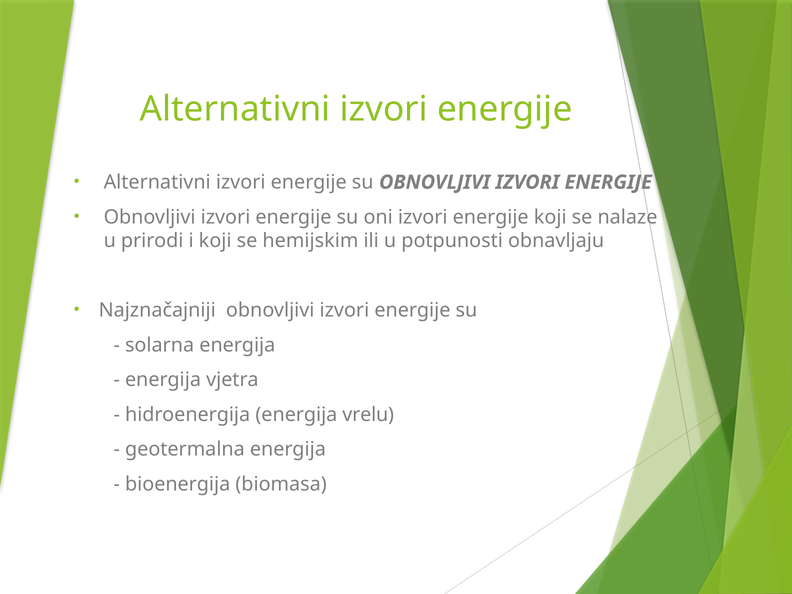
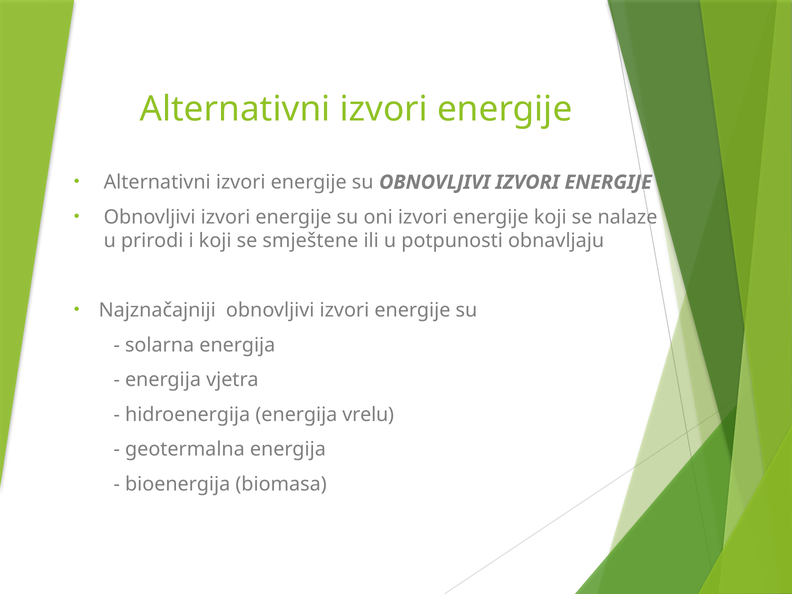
hemijskim: hemijskim -> smještene (310, 241)
